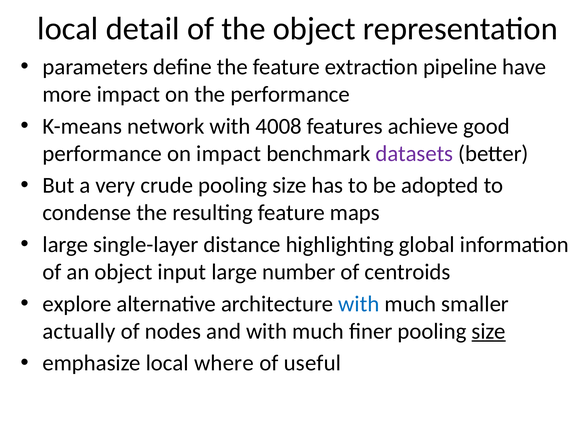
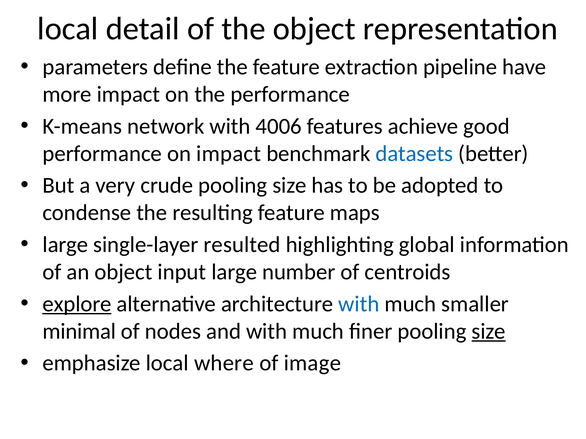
4008: 4008 -> 4006 (279, 126)
datasets colour: purple -> blue (414, 154)
distance: distance -> resulted (242, 245)
explore underline: none -> present (77, 304)
actually: actually -> minimal (79, 332)
useful: useful -> image (312, 364)
